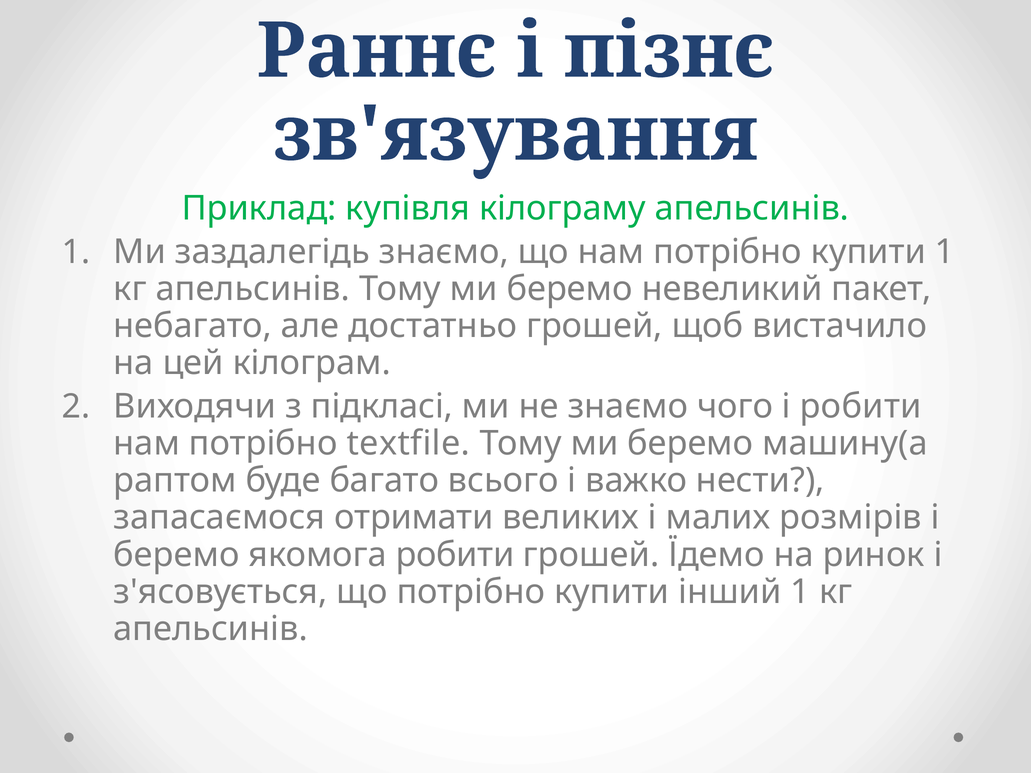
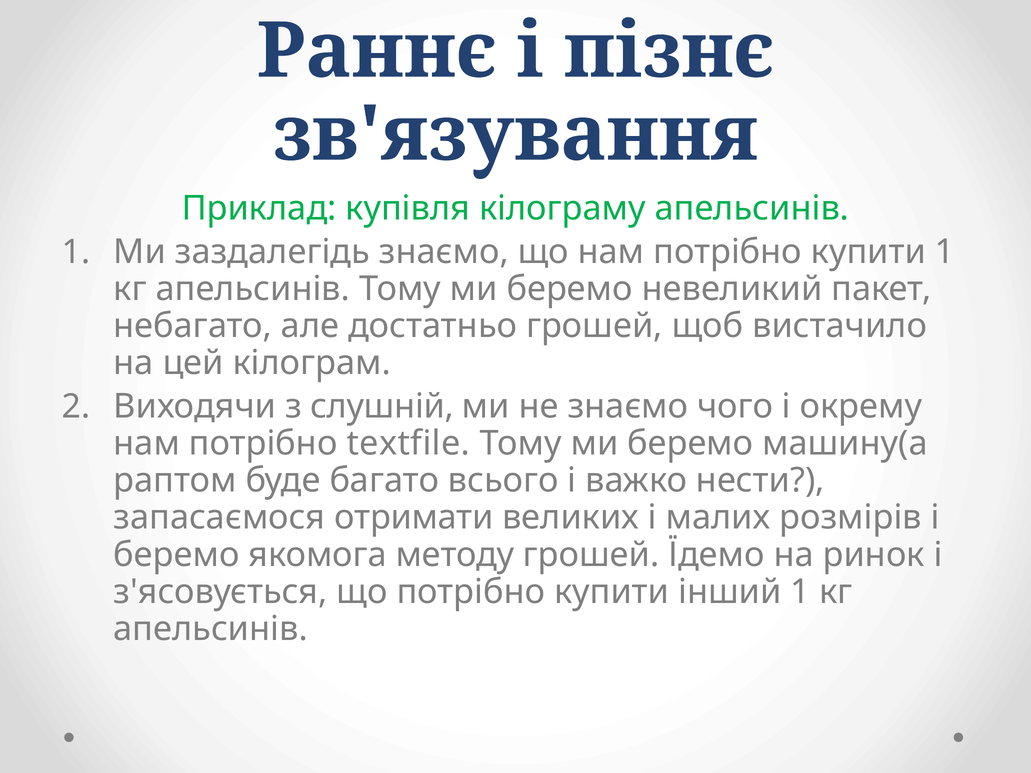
підкласі: підкласі -> слушній (382, 406)
і робити: робити -> окрему (861, 406)
якомога робити: робити -> методу (455, 555)
